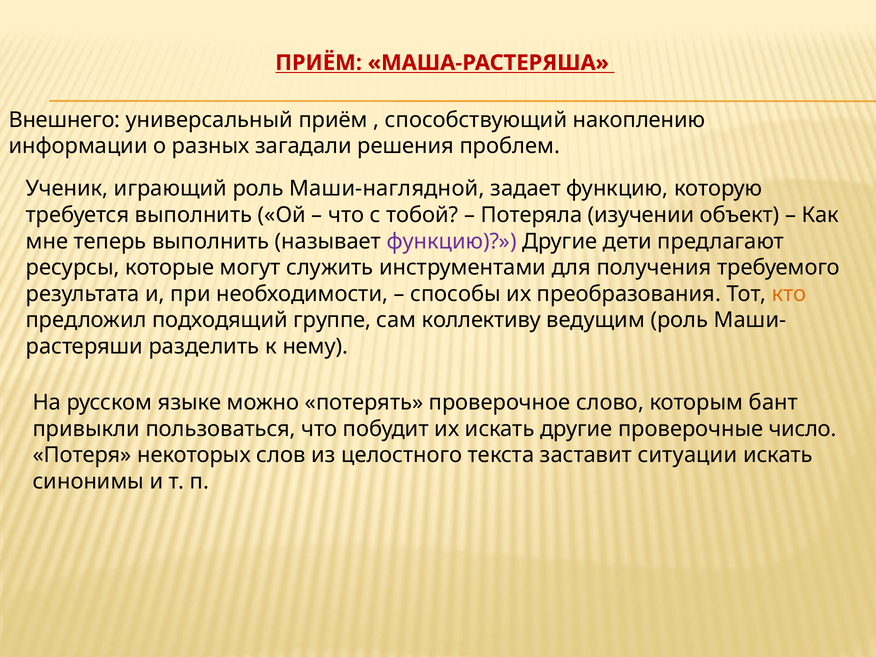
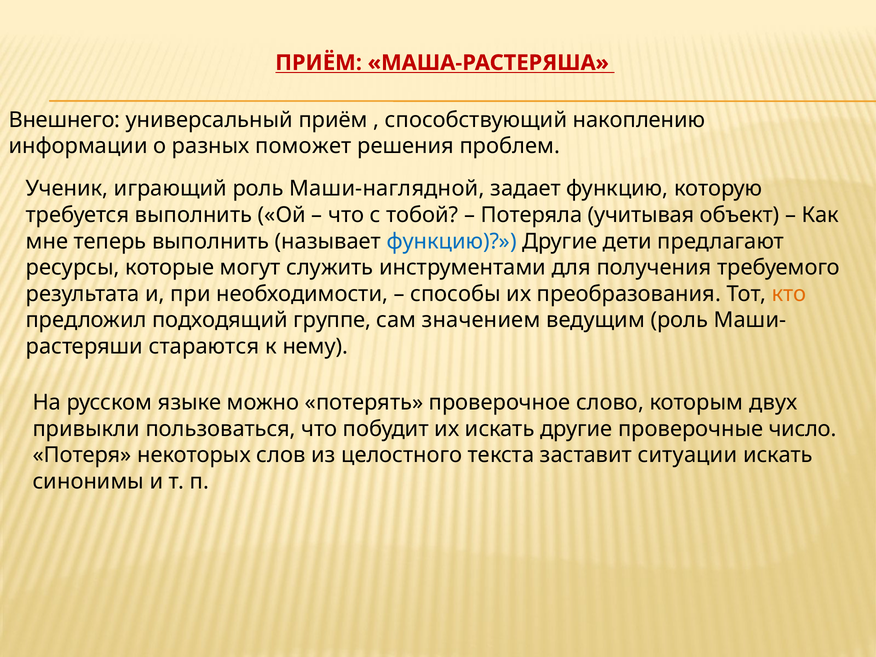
загадали: загадали -> поможет (303, 146)
изучении: изучении -> учитывая (641, 215)
функцию colour: purple -> blue (452, 241)
коллективу: коллективу -> значением (481, 320)
разделить: разделить -> стараются (204, 346)
бант: бант -> двух (773, 403)
